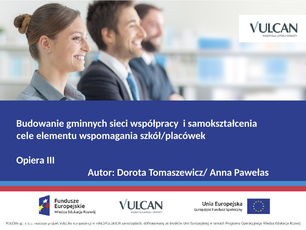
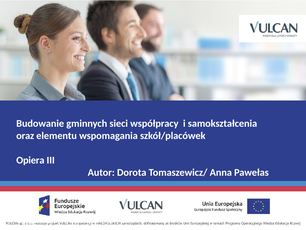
cele: cele -> oraz (25, 135)
